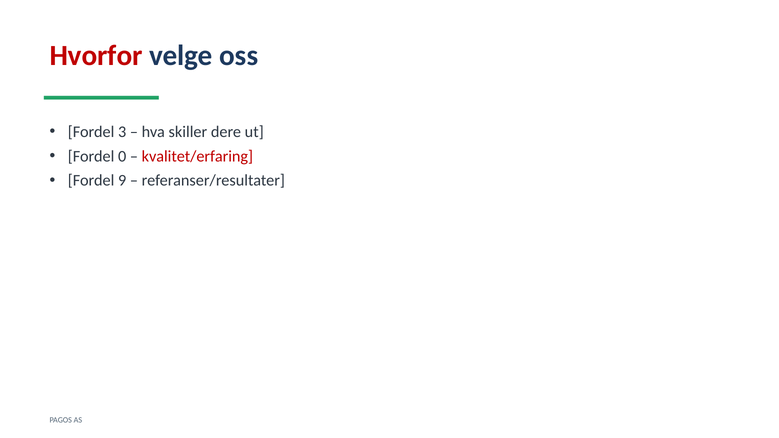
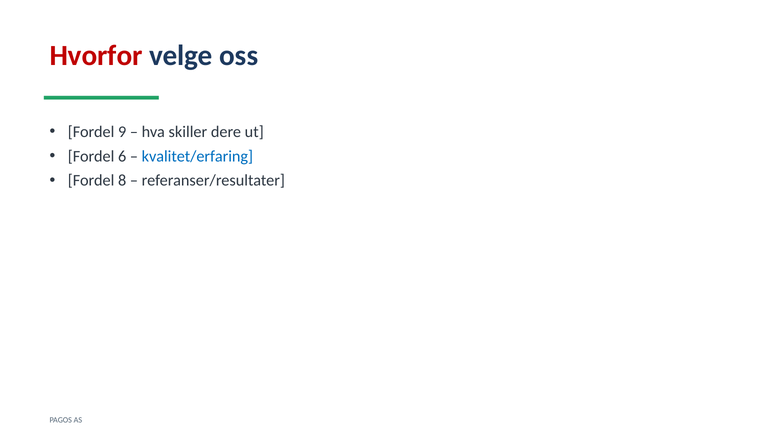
3: 3 -> 9 (122, 132)
0: 0 -> 6 (122, 156)
kvalitet/erfaring colour: red -> blue (197, 156)
9: 9 -> 8 (122, 181)
